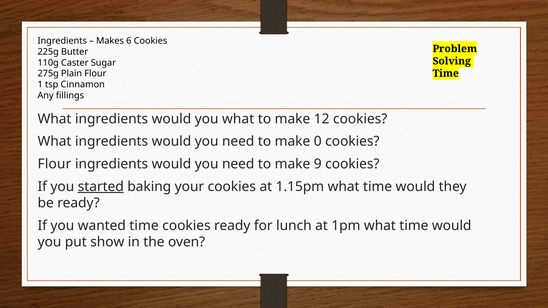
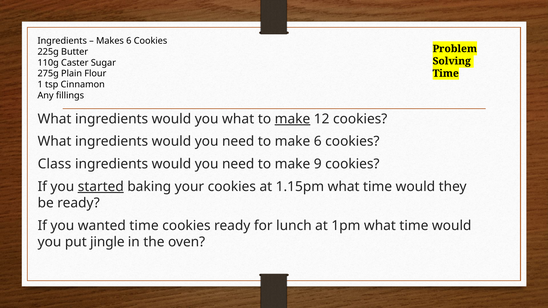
make underline: none -> present (293, 119)
make 0: 0 -> 6 (318, 142)
Flour: Flour -> Class (54, 164)
show: show -> jingle (107, 242)
